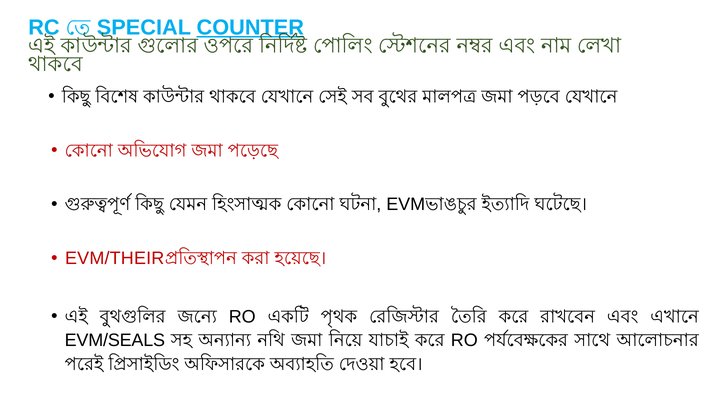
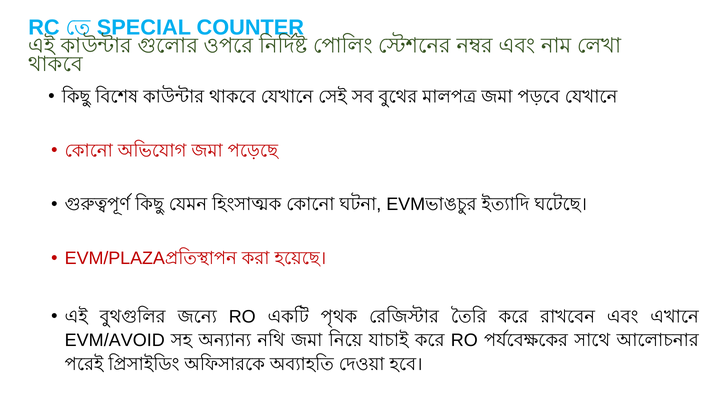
COUNTER underline: present -> none (250, 27)
EVM/THEIR: EVM/THEIR -> EVM/PLAZA (115, 258)
EVM/SEALS: EVM/SEALS -> EVM/AVOID (115, 340)
